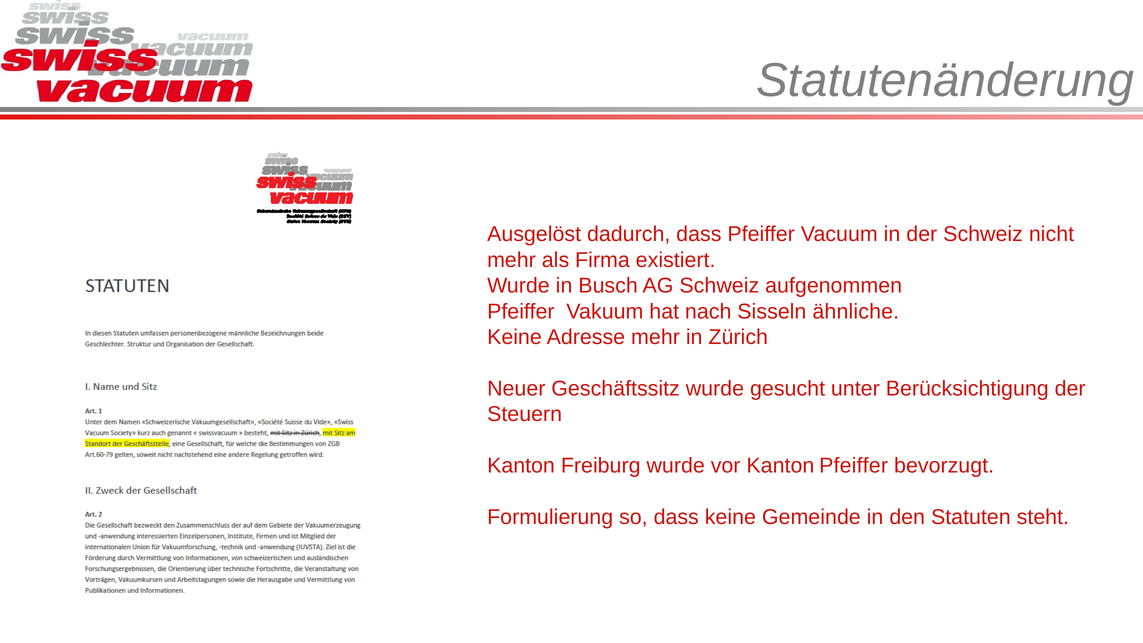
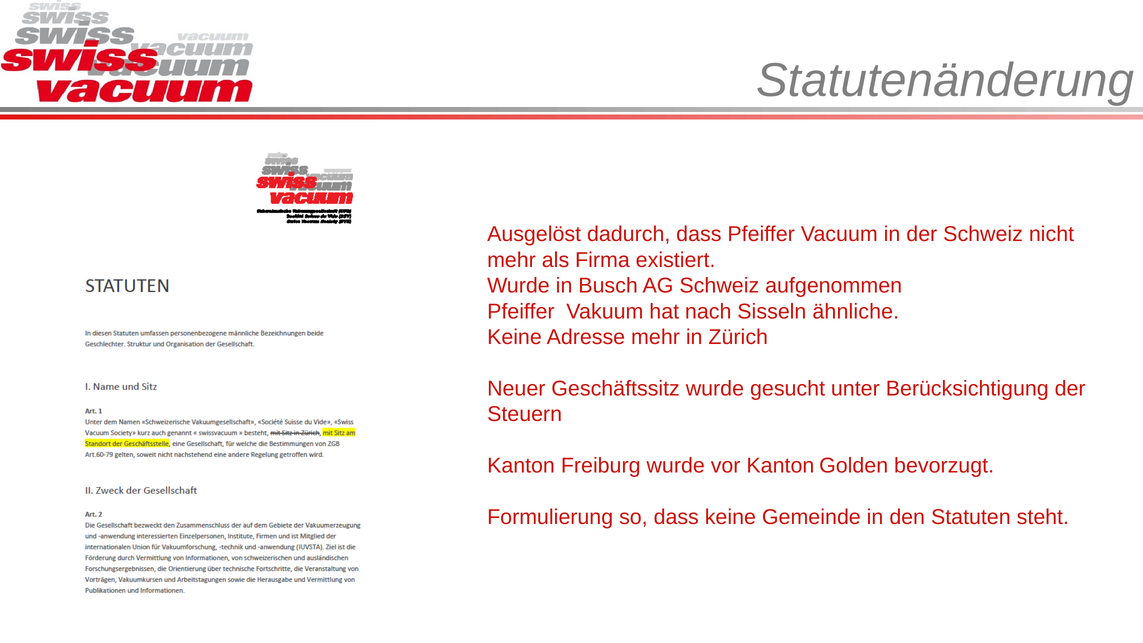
Kanton Pfeiffer: Pfeiffer -> Golden (854, 466)
